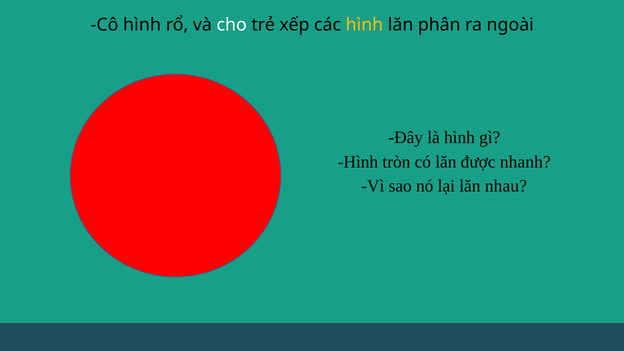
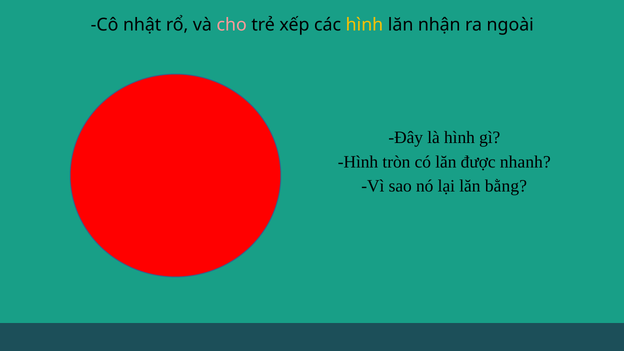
Cô hình: hình -> nhật (142, 25)
cho colour: white -> pink (232, 25)
phân: phân -> nhận (439, 25)
nhau: nhau -> bằng (506, 186)
